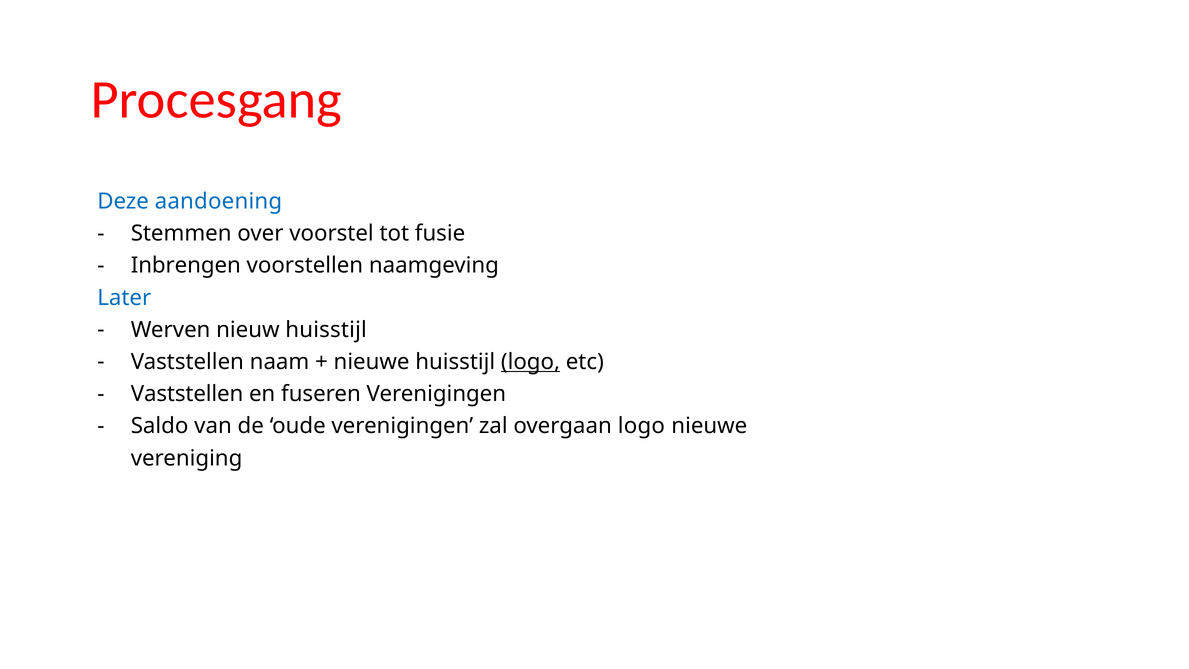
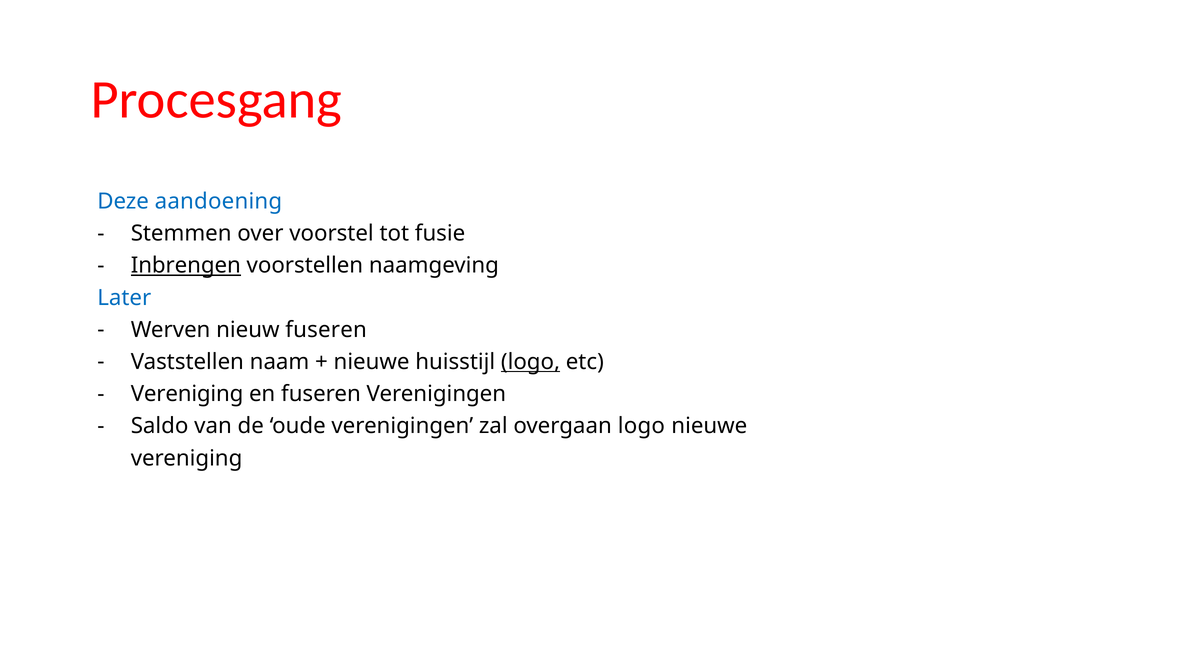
Inbrengen underline: none -> present (186, 266)
nieuw huisstijl: huisstijl -> fuseren (326, 330)
Vaststellen: Vaststellen -> Vereniging (187, 394)
